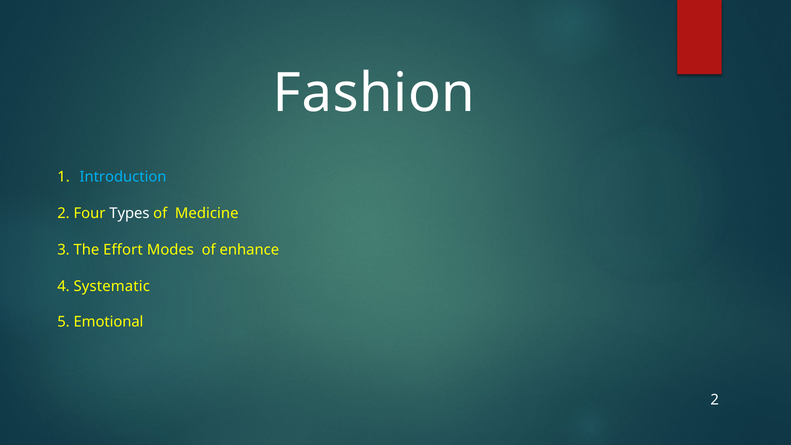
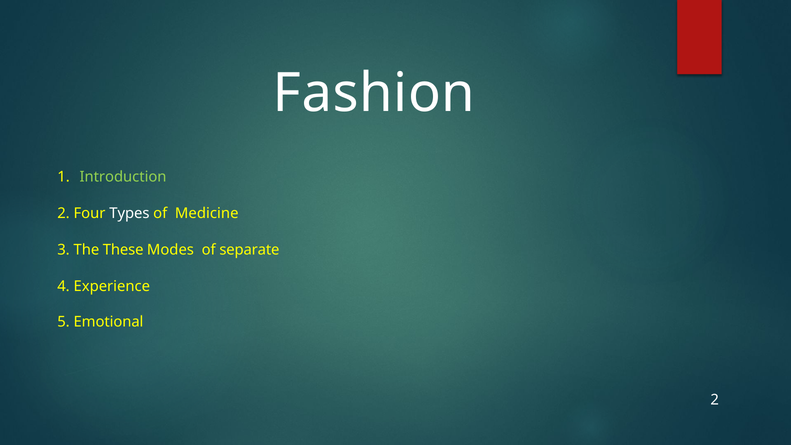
Introduction colour: light blue -> light green (123, 177)
Effort: Effort -> These (123, 250)
enhance: enhance -> separate (249, 250)
Systematic: Systematic -> Experience (112, 286)
